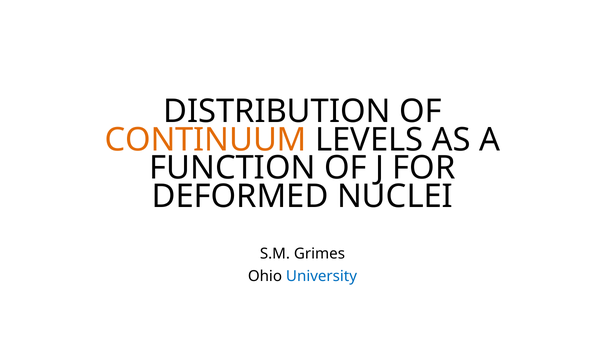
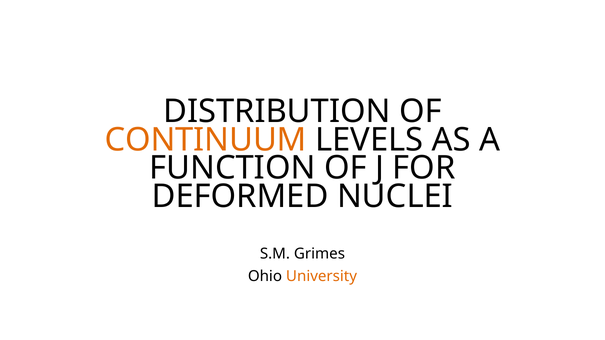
University colour: blue -> orange (322, 277)
